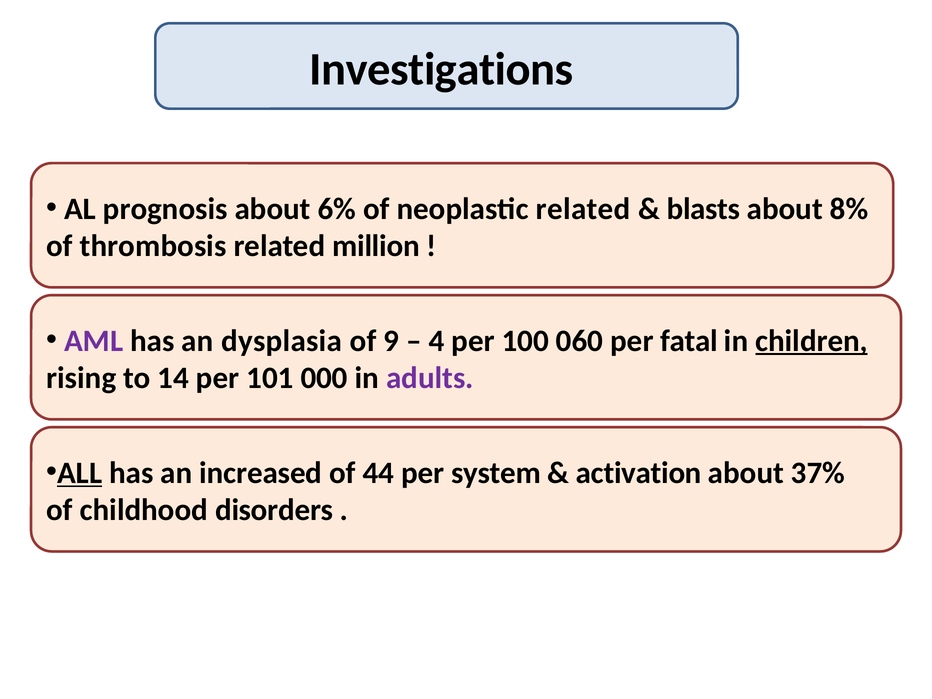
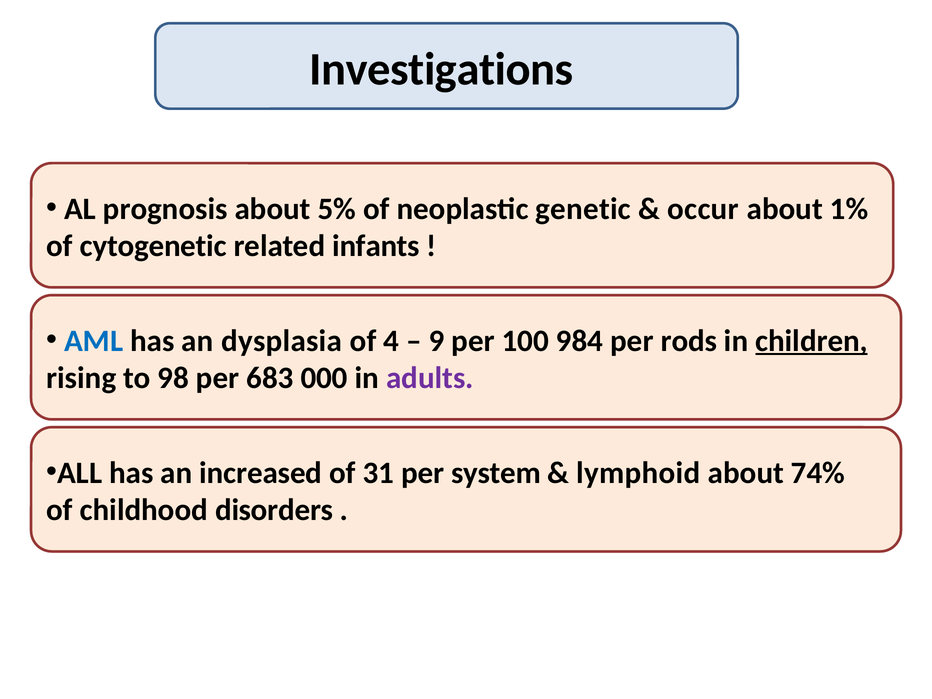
6%: 6% -> 5% (337, 209)
neoplastic related: related -> genetic (583, 209)
blasts: blasts -> occur (703, 209)
8%: 8% -> 1% (849, 209)
thrombosis: thrombosis -> cytogenetic (153, 246)
million: million -> infants (376, 246)
AML colour: purple -> blue (94, 341)
9: 9 -> 4 (391, 341)
4: 4 -> 9 (437, 341)
060: 060 -> 984 (580, 341)
fatal: fatal -> rods (689, 341)
14: 14 -> 98 (173, 378)
101: 101 -> 683 (270, 378)
ALL underline: present -> none (80, 473)
44: 44 -> 31 (378, 473)
activation: activation -> lymphoid (638, 473)
37%: 37% -> 74% (818, 473)
